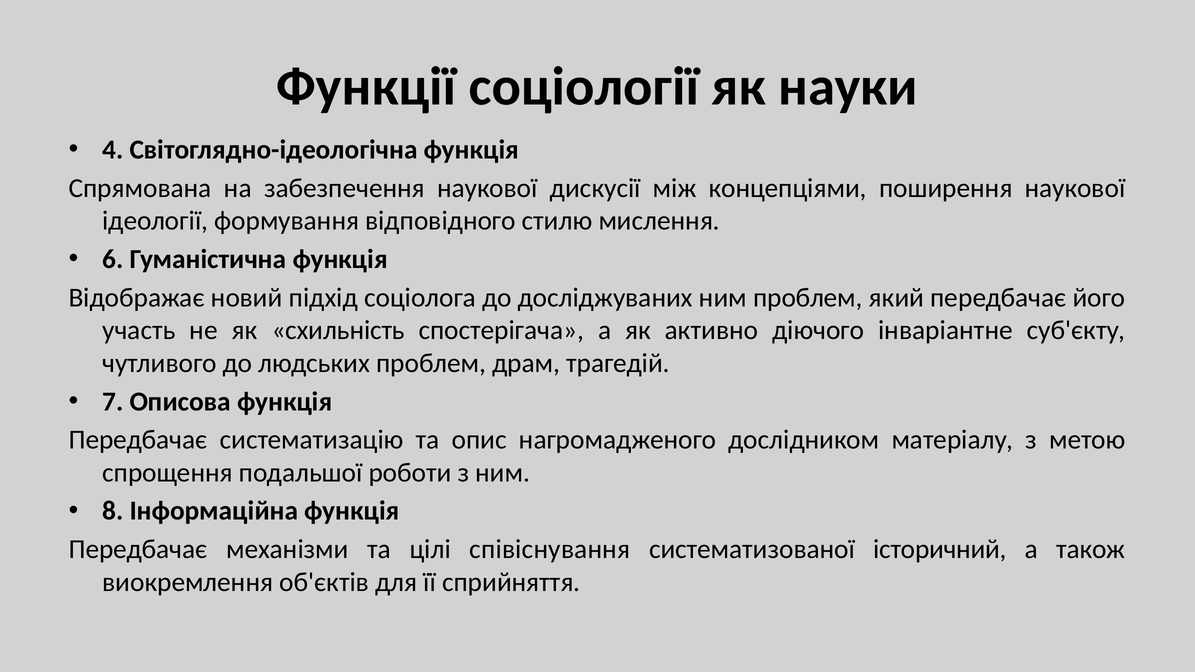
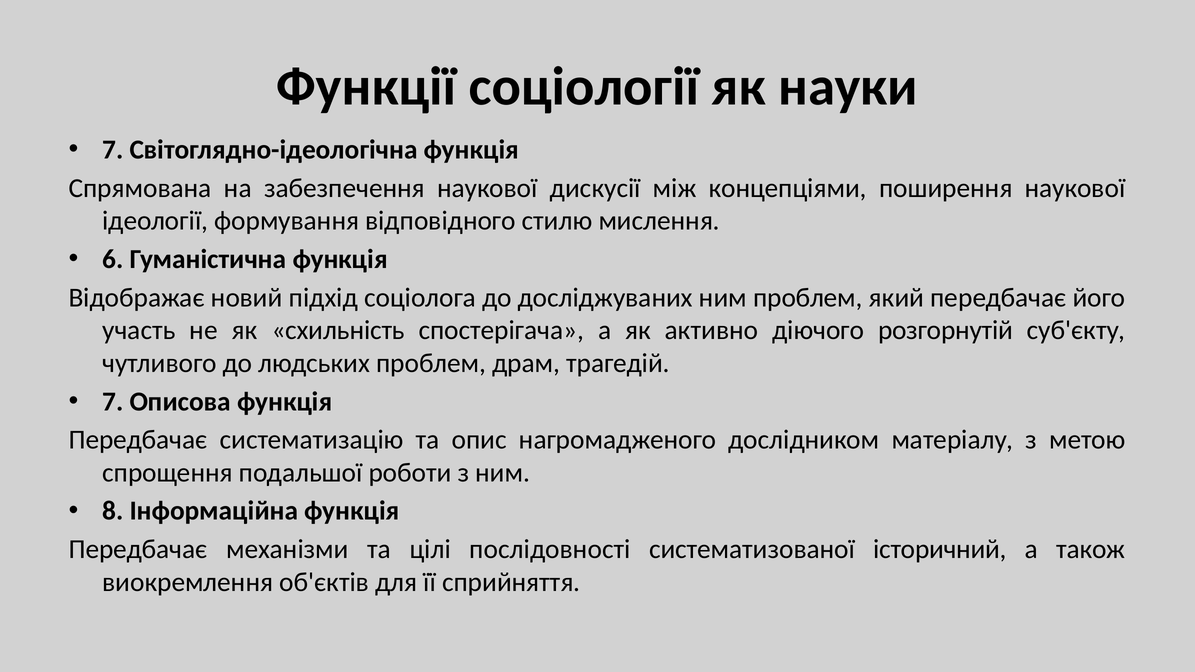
4: 4 -> 7 (113, 150)
інваріантне: інваріантне -> розгорнутій (946, 330)
співіснування: співіснування -> послідовності (550, 549)
